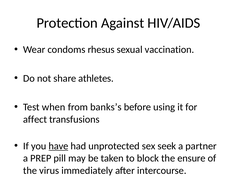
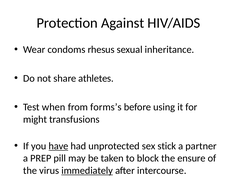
vaccination: vaccination -> inheritance (170, 49)
banks’s: banks’s -> forms’s (106, 107)
affect: affect -> might (35, 119)
seek: seek -> stick (167, 146)
immediately underline: none -> present (87, 170)
